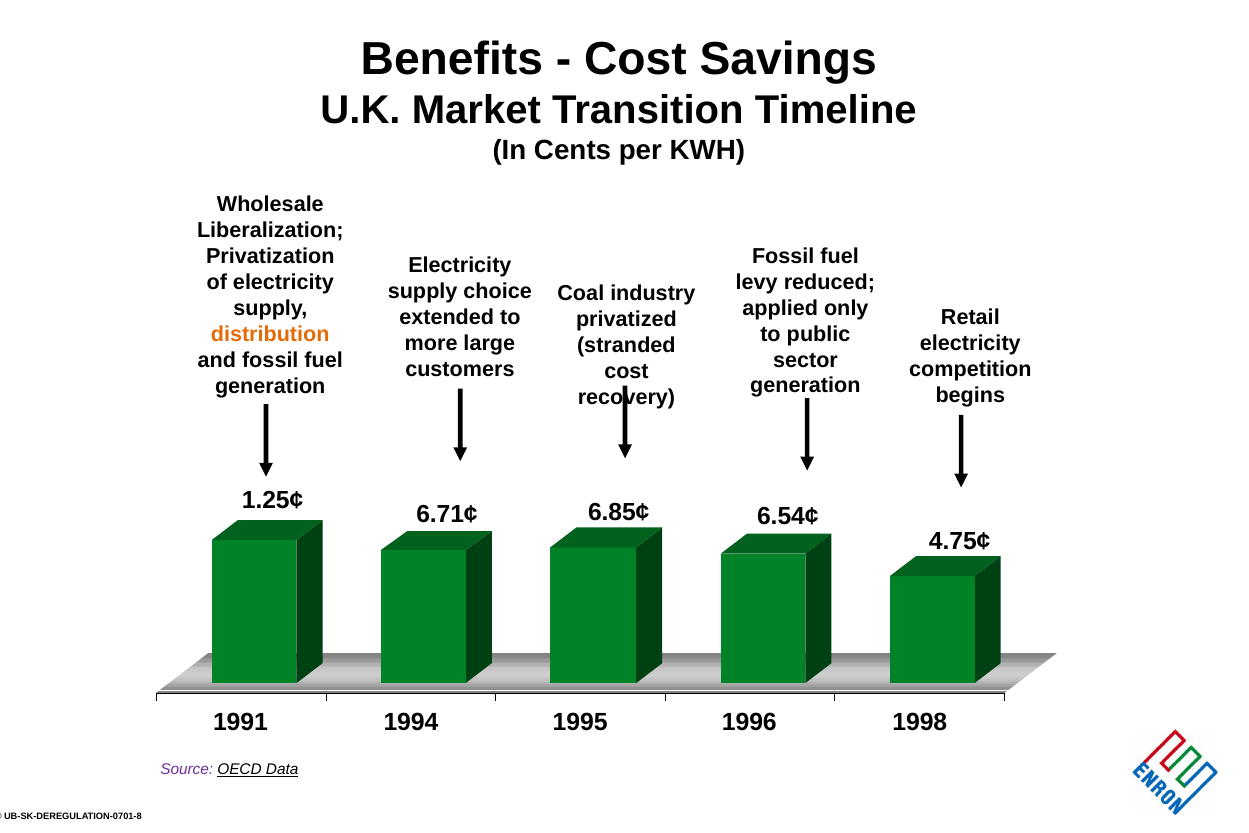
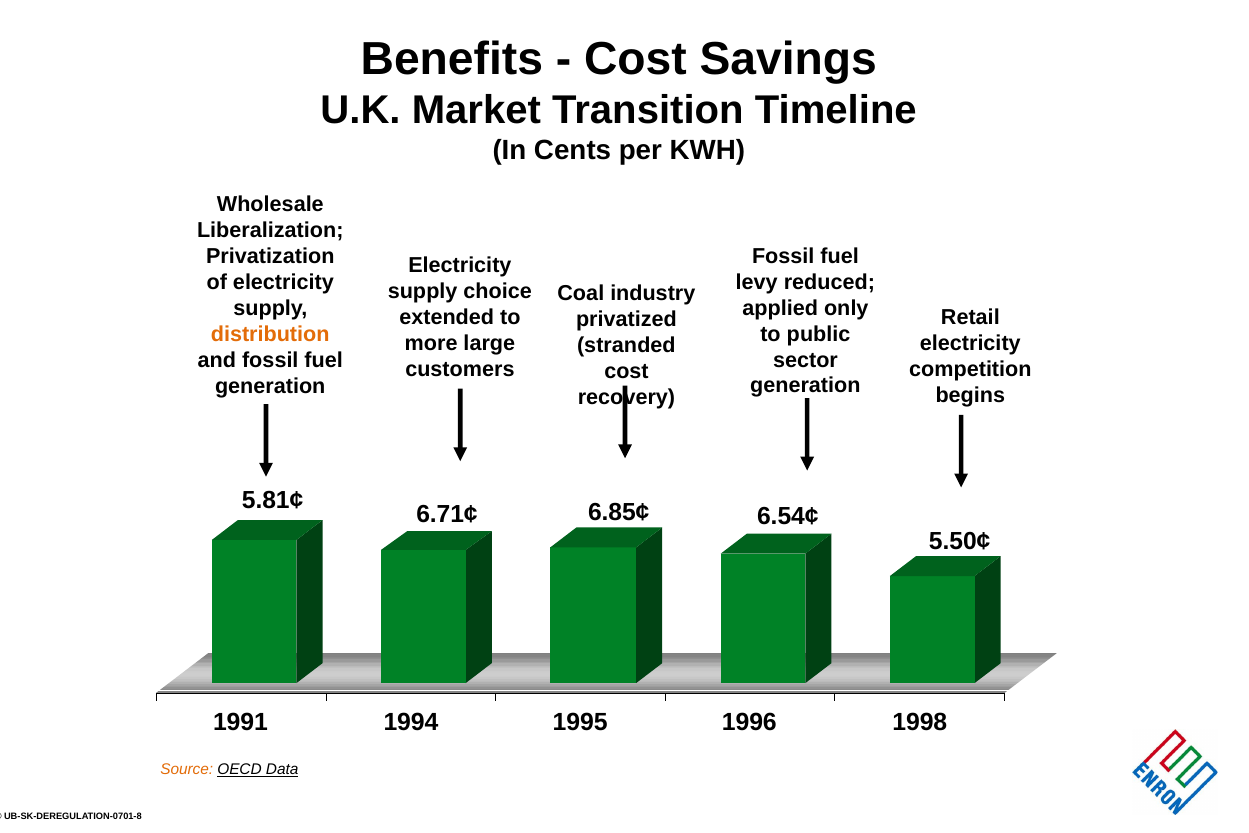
1.25¢: 1.25¢ -> 5.81¢ (273, 500)
4.75¢: 4.75¢ -> 5.50¢ (960, 541)
Source colour: purple -> orange (187, 769)
